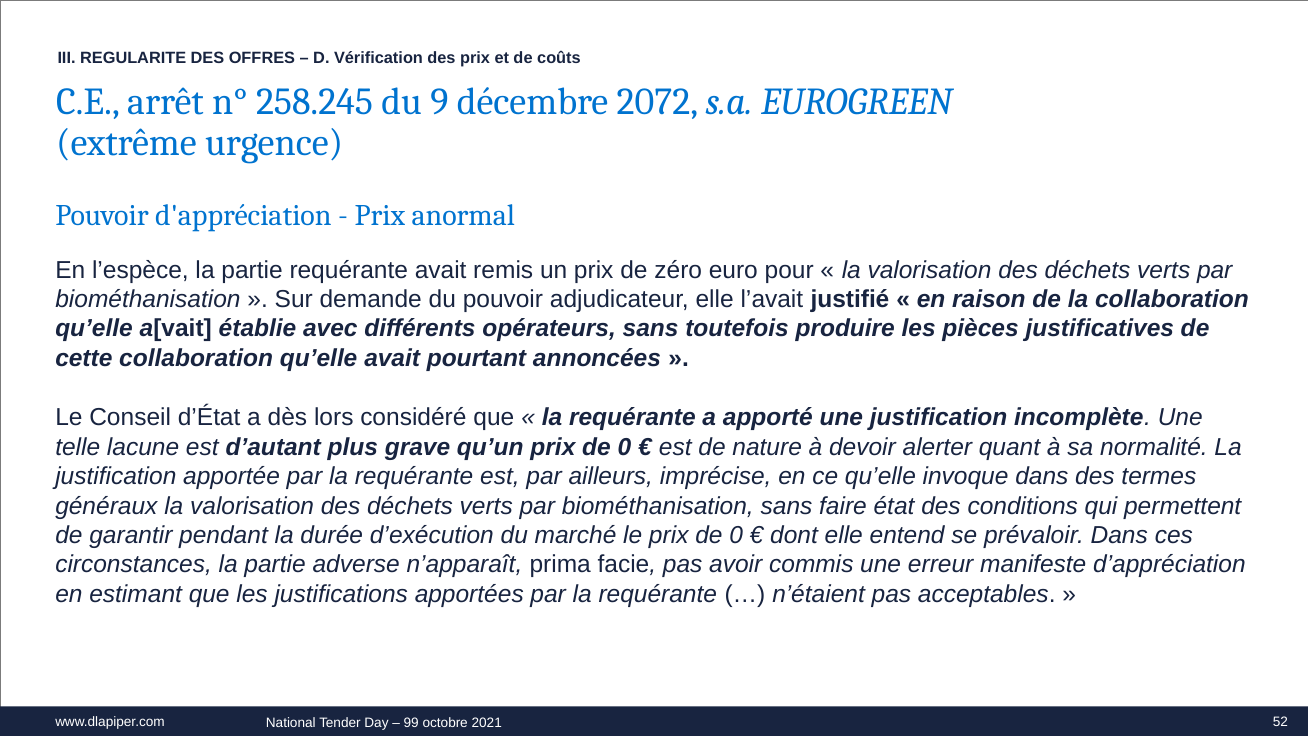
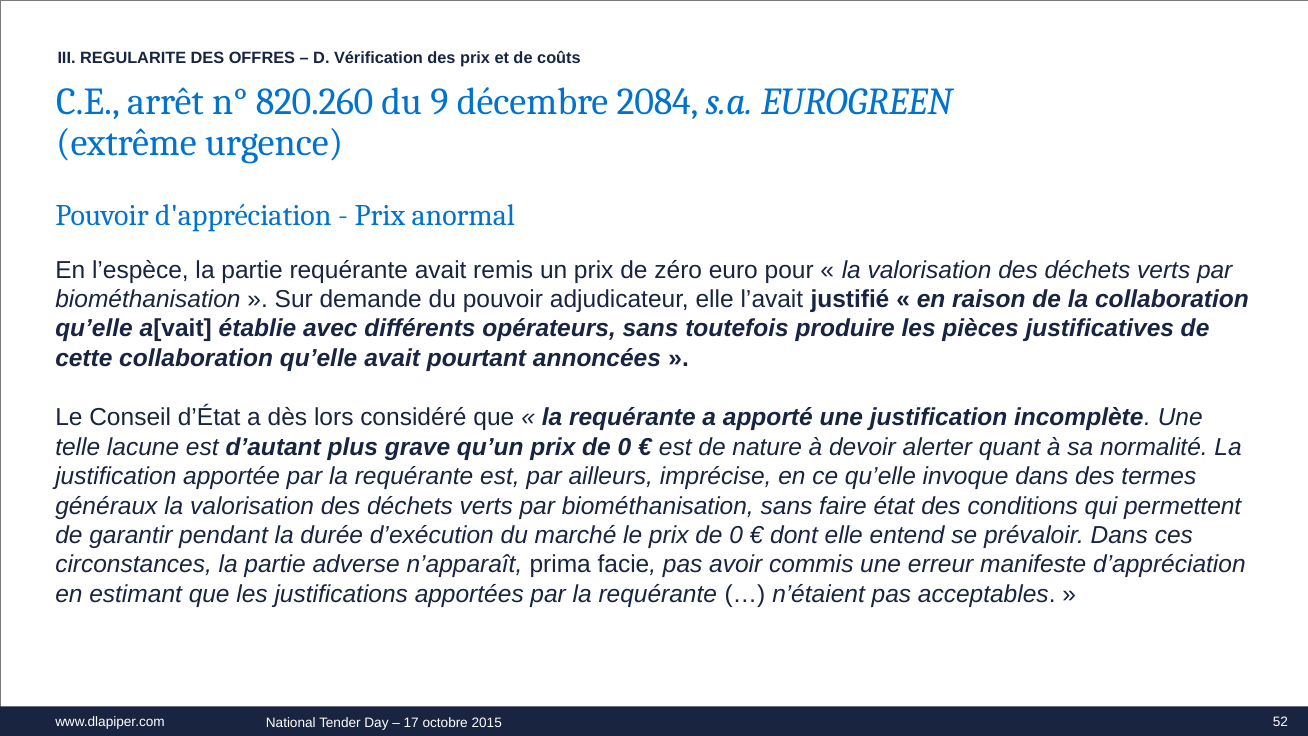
258.245: 258.245 -> 820.260 (315, 102)
2072: 2072 -> 2084 (658, 102)
99: 99 -> 17 (411, 722)
2021: 2021 -> 2015 (487, 722)
